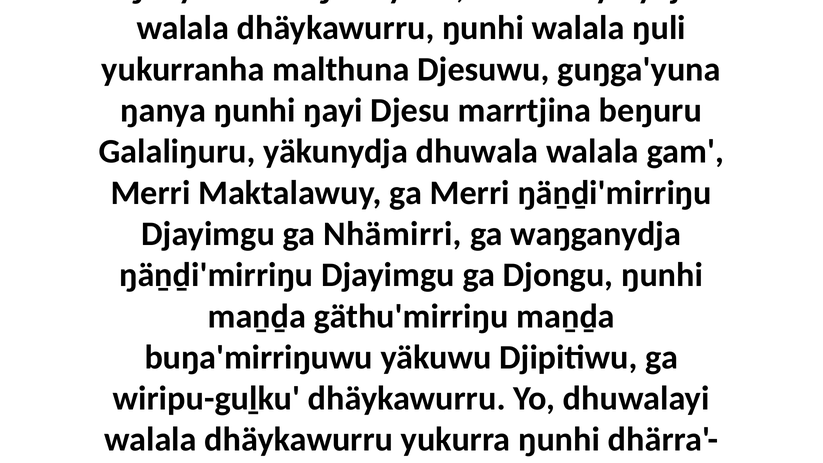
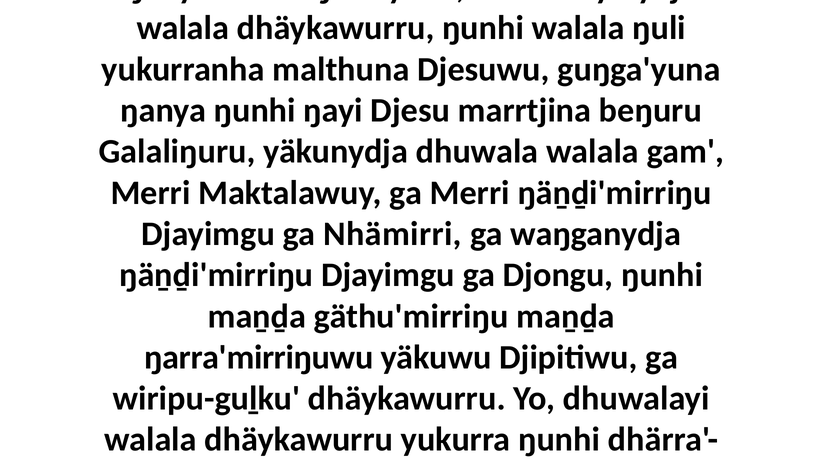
buŋa'mirriŋuwu: buŋa'mirriŋuwu -> ŋarra'mirriŋuwu (259, 357)
